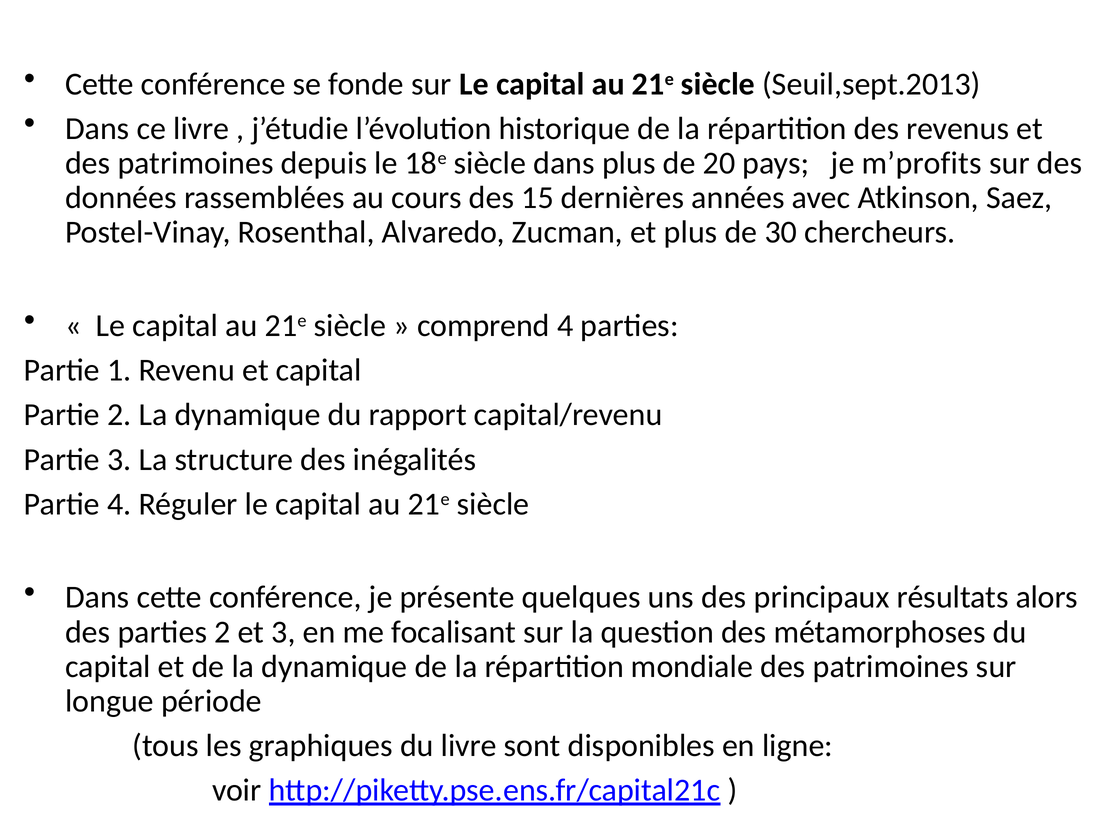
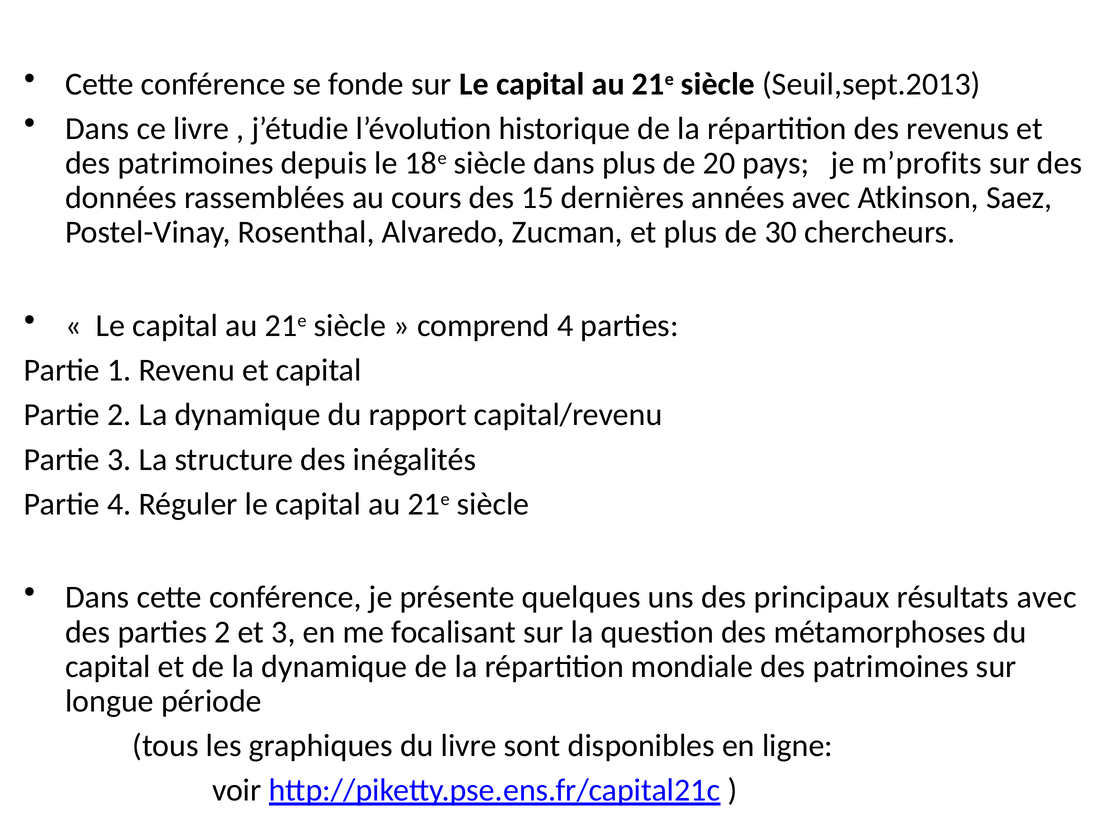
résultats alors: alors -> avec (1047, 598)
